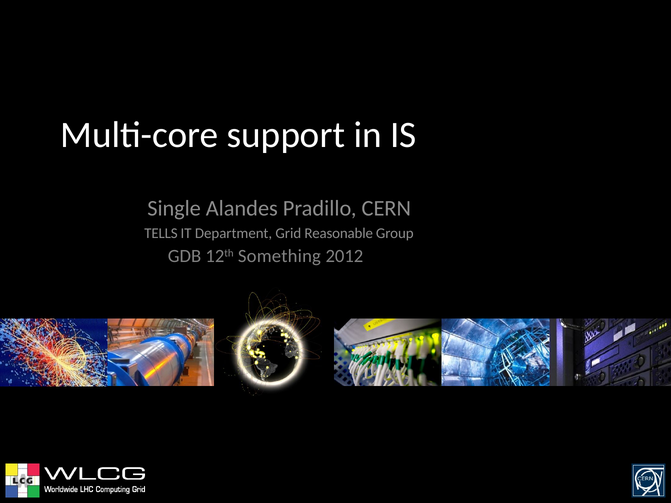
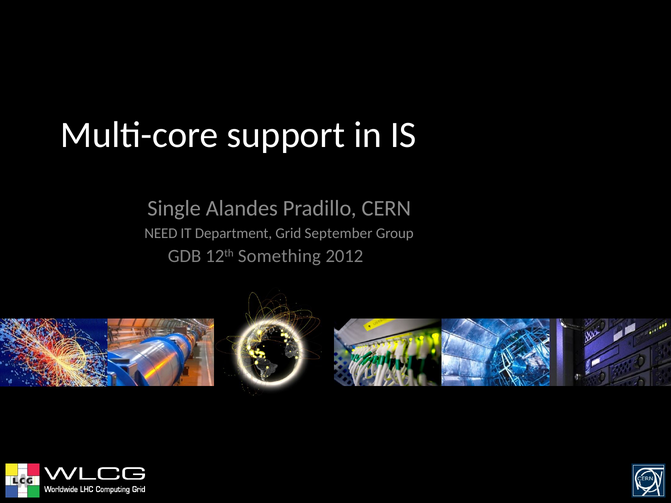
TELLS: TELLS -> NEED (161, 233)
Reasonable: Reasonable -> September (339, 233)
